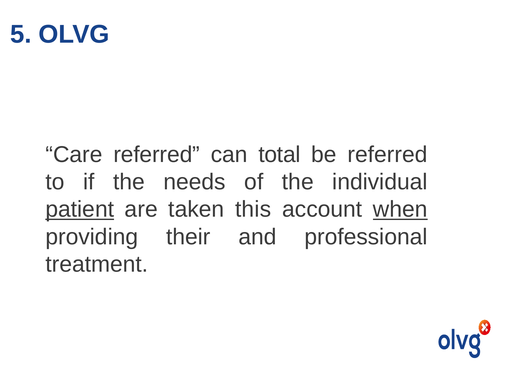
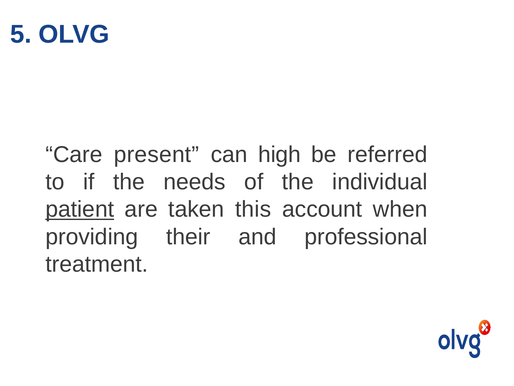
Care referred: referred -> present (156, 154)
total: total -> high (279, 154)
when underline: present -> none (400, 209)
